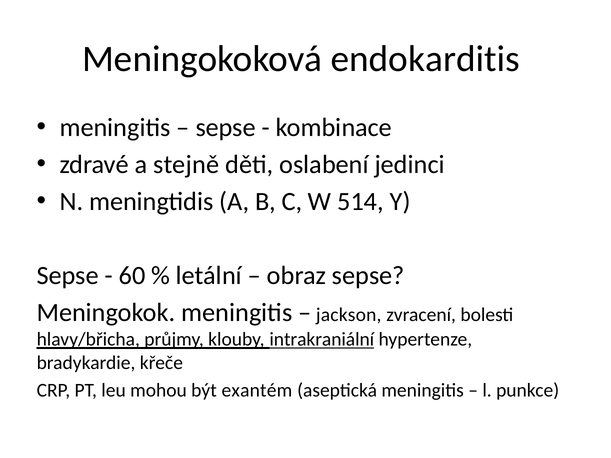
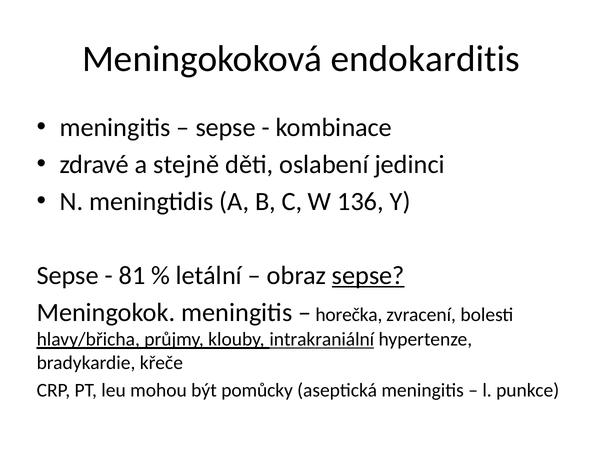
514: 514 -> 136 (361, 202)
60: 60 -> 81 (132, 276)
sepse underline: none -> present (368, 276)
jackson: jackson -> horečka (349, 315)
exantém: exantém -> pomůcky (257, 391)
